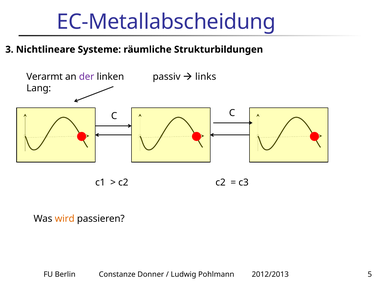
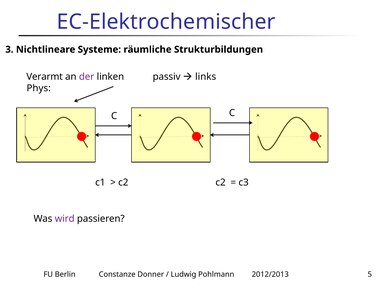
EC-Metallabscheidung: EC-Metallabscheidung -> EC-Elektrochemischer (166, 22)
Lang: Lang -> Phys (39, 88)
wird colour: orange -> purple (65, 219)
